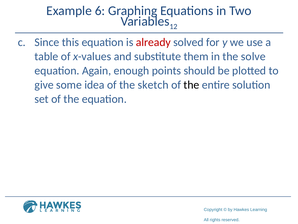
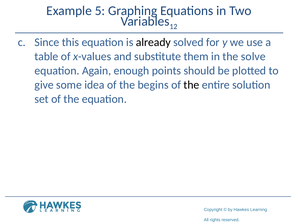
6: 6 -> 5 (100, 11)
already colour: red -> black (153, 42)
sketch: sketch -> begins (153, 85)
